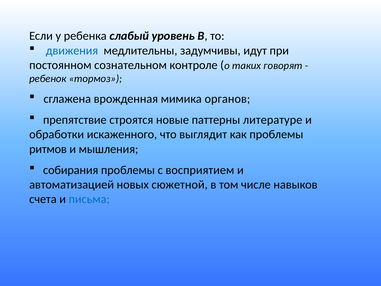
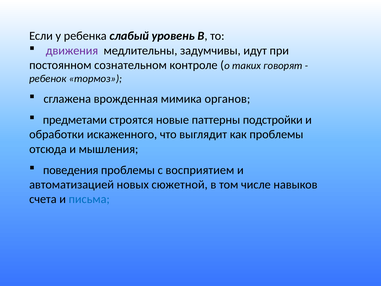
движения colour: blue -> purple (72, 50)
препятствие: препятствие -> предметами (75, 120)
литературе: литературе -> подстройки (273, 120)
ритмов: ритмов -> отсюда (48, 149)
собирания: собирания -> поведения (71, 170)
